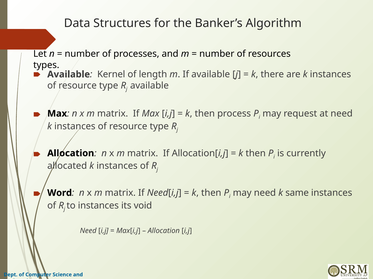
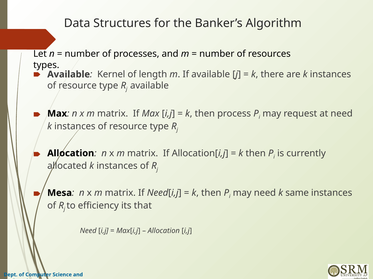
Word: Word -> Mesa (60, 193)
to instances: instances -> efficiency (98, 206)
void: void -> that (143, 206)
